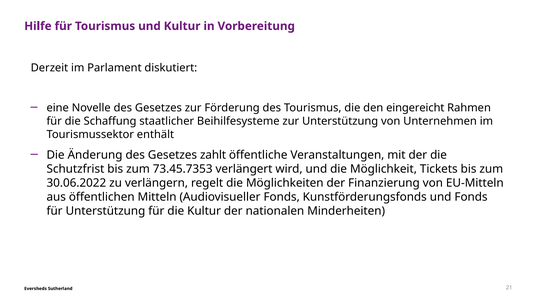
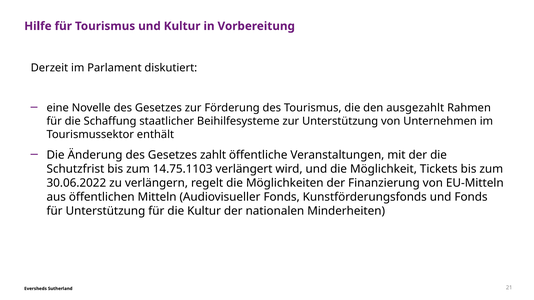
eingereicht: eingereicht -> ausgezahlt (415, 108)
73.45.7353: 73.45.7353 -> 14.75.1103 (183, 169)
